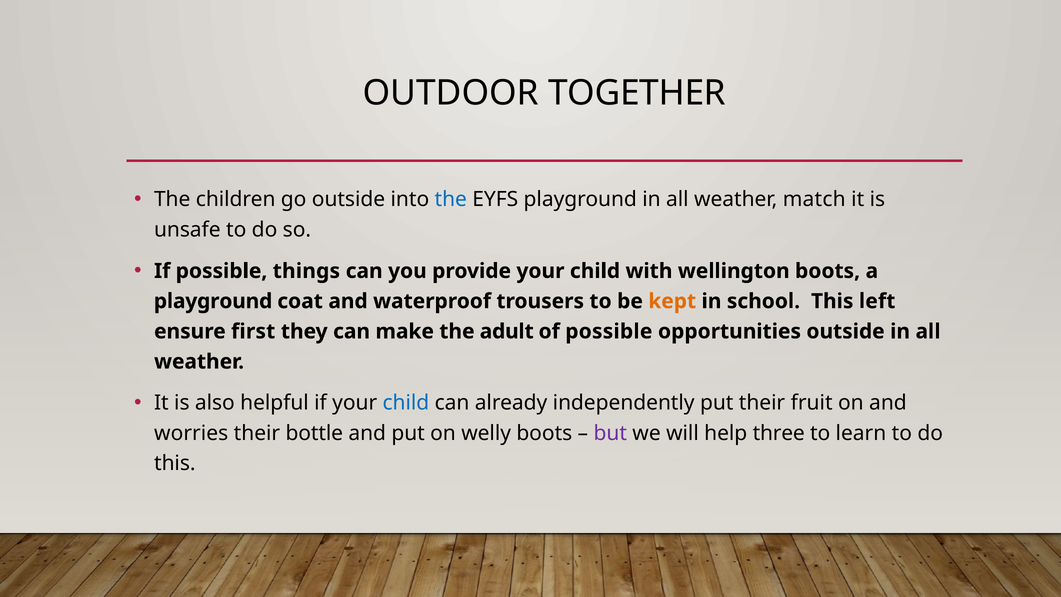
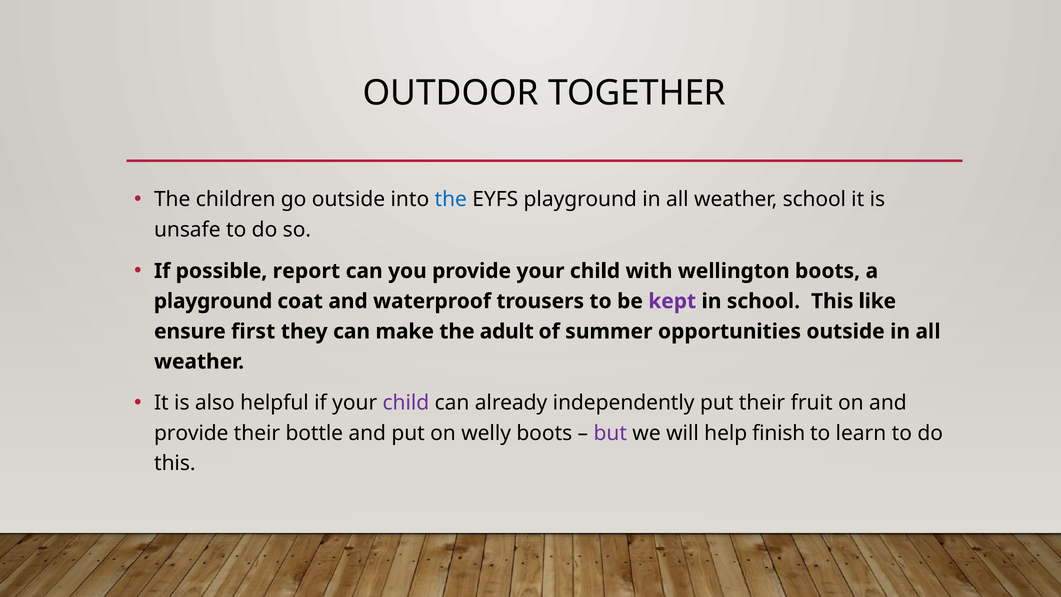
weather match: match -> school (814, 199)
things: things -> report (306, 271)
kept colour: orange -> purple (672, 301)
left: left -> like (877, 301)
of possible: possible -> summer (609, 331)
child colour: blue -> purple (406, 403)
worries: worries -> provide (191, 433)
three: three -> finish (779, 433)
